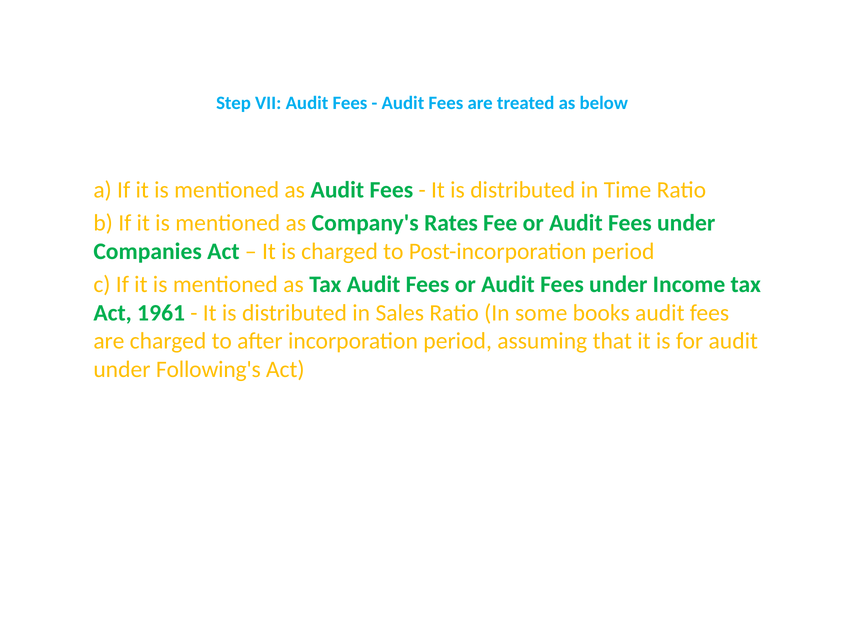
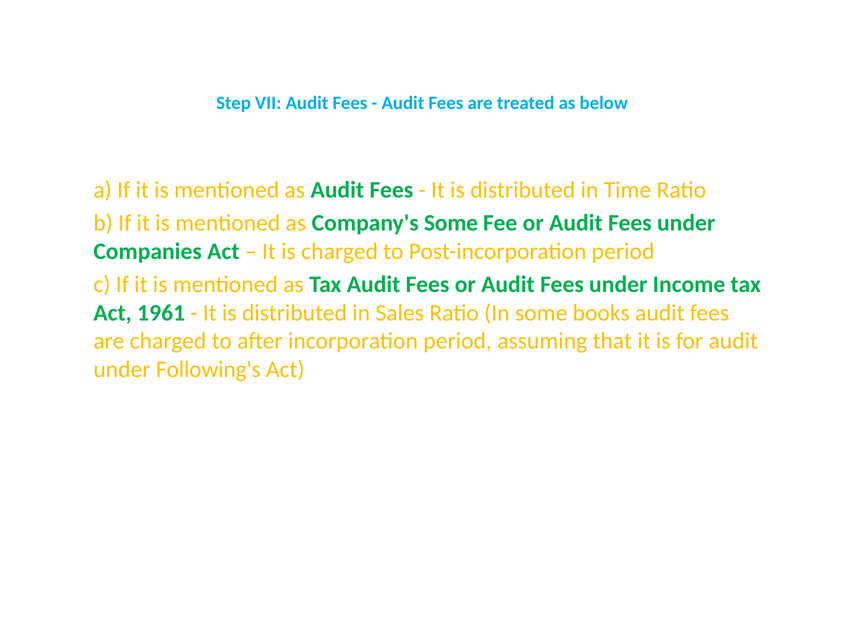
Company's Rates: Rates -> Some (451, 223)
